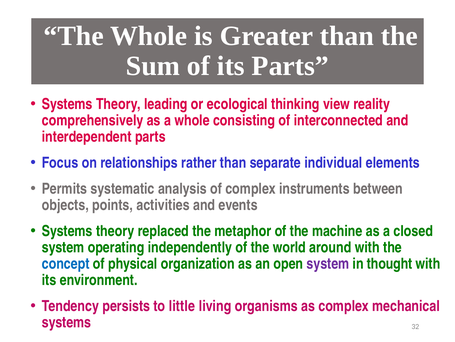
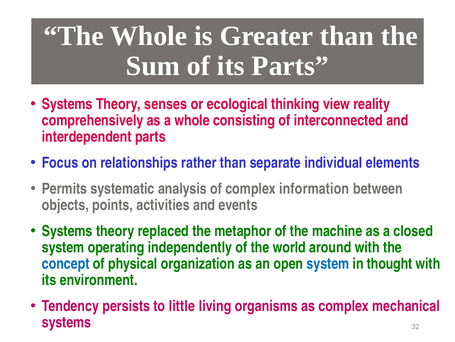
leading: leading -> senses (166, 104)
instruments: instruments -> information (314, 188)
system colour: purple -> blue (328, 263)
